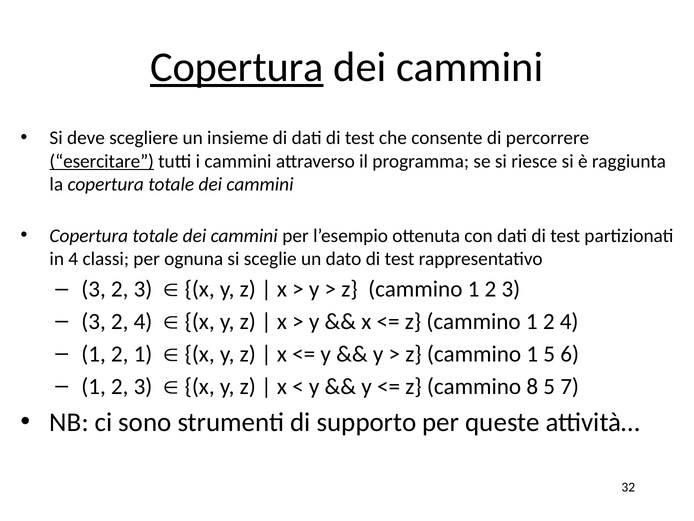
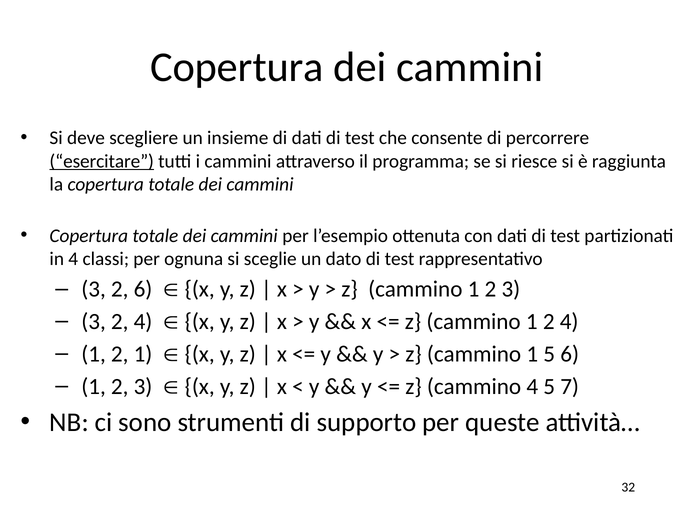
Copertura underline: present -> none (237, 67)
3 2 3: 3 -> 6 (143, 289)
cammino 8: 8 -> 4 (532, 386)
